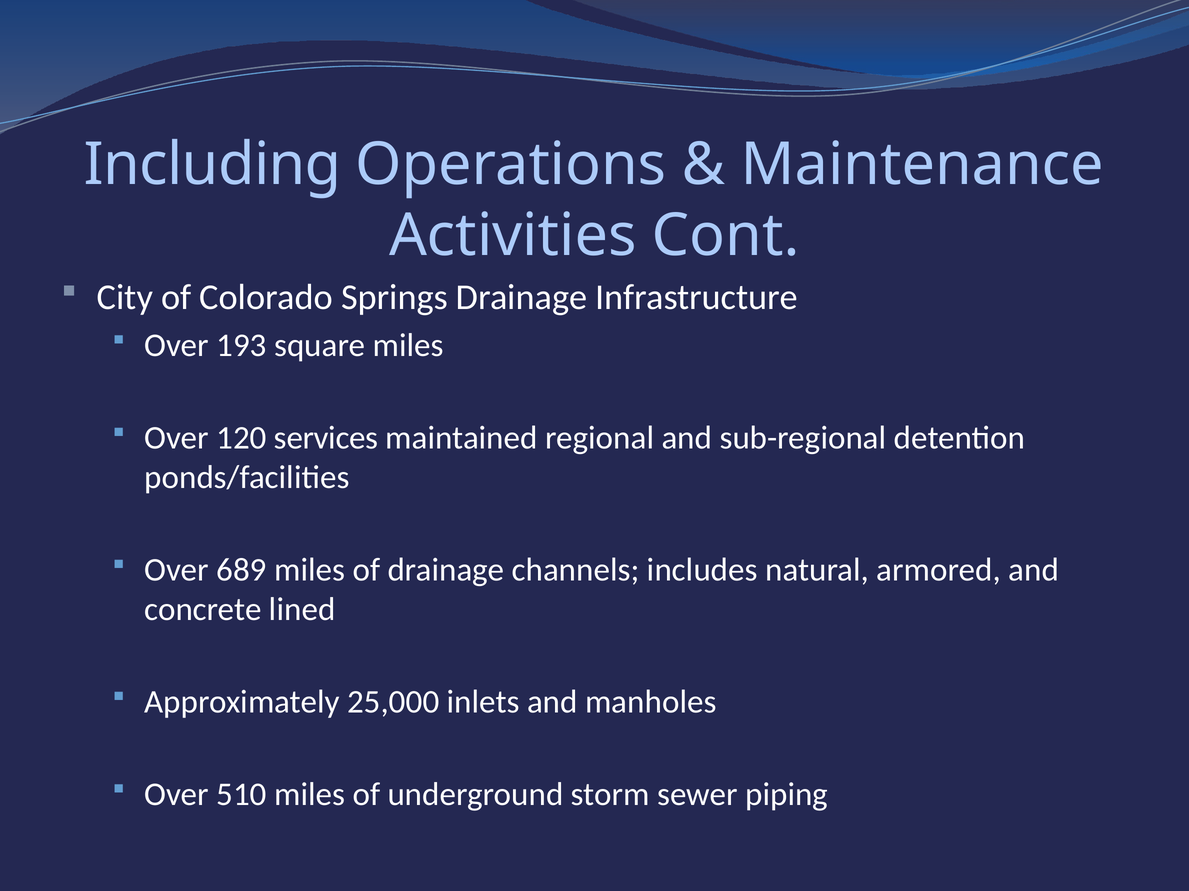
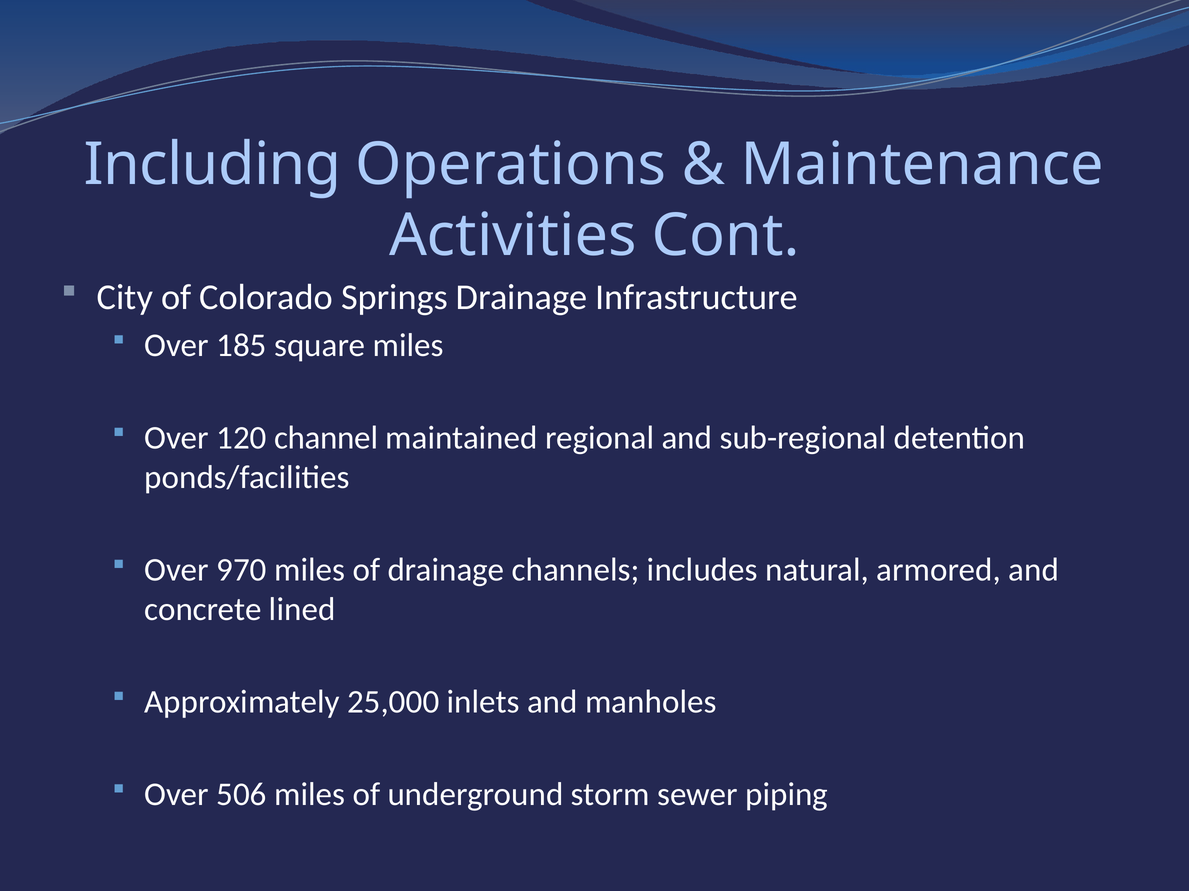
193: 193 -> 185 (241, 346)
services: services -> channel (326, 438)
689: 689 -> 970 (241, 570)
510: 510 -> 506 (241, 795)
